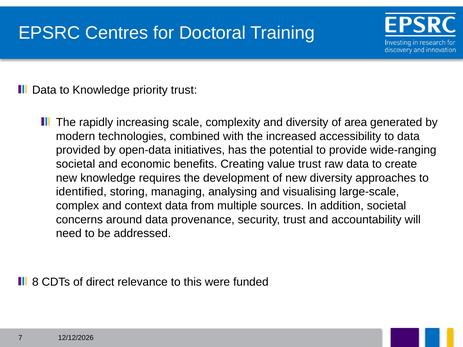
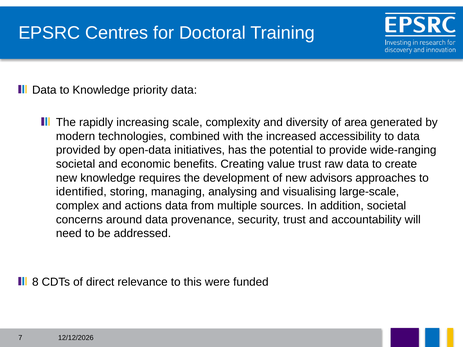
priority trust: trust -> data (184, 90)
new diversity: diversity -> advisors (331, 178)
context: context -> actions (143, 206)
